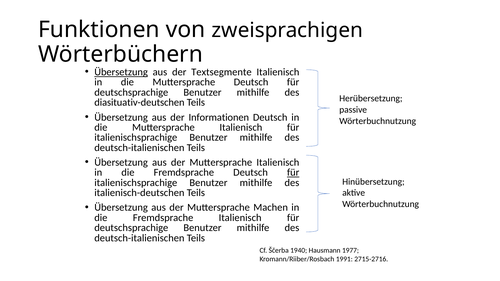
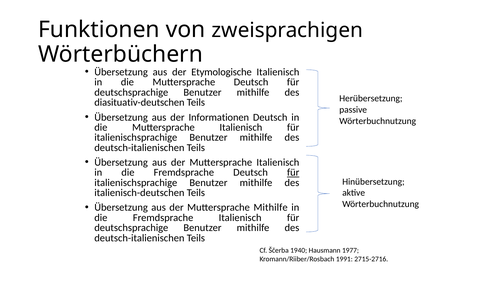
Übersetzung underline: present -> none (121, 72)
Textsegmente: Textsegmente -> Etymologische (221, 72)
Muttersprache Machen: Machen -> Mithilfe (271, 208)
